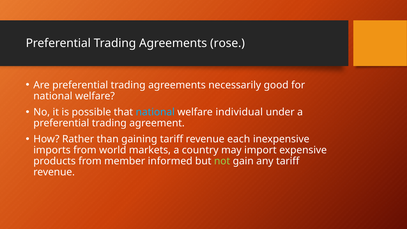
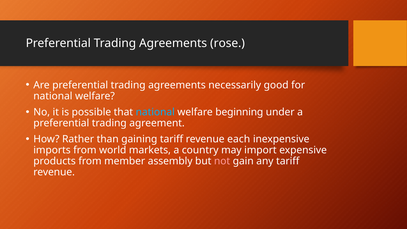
individual: individual -> beginning (239, 112)
informed: informed -> assembly (170, 161)
not colour: light green -> pink (222, 161)
